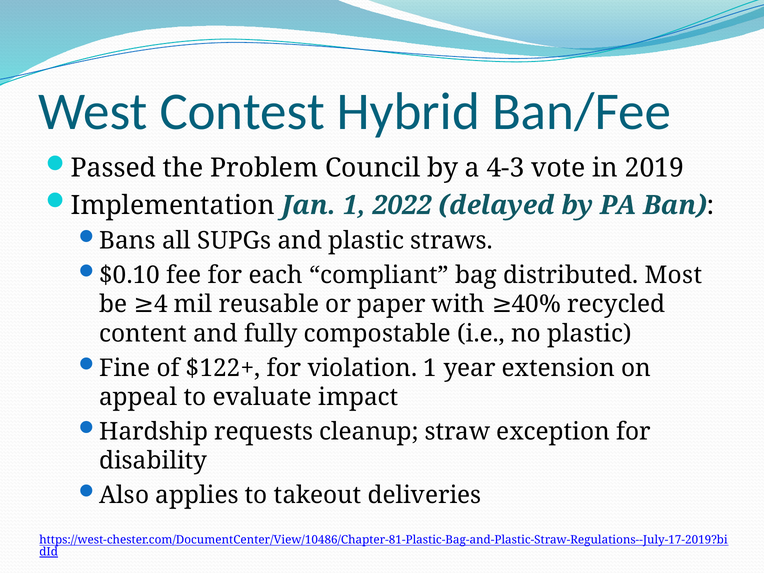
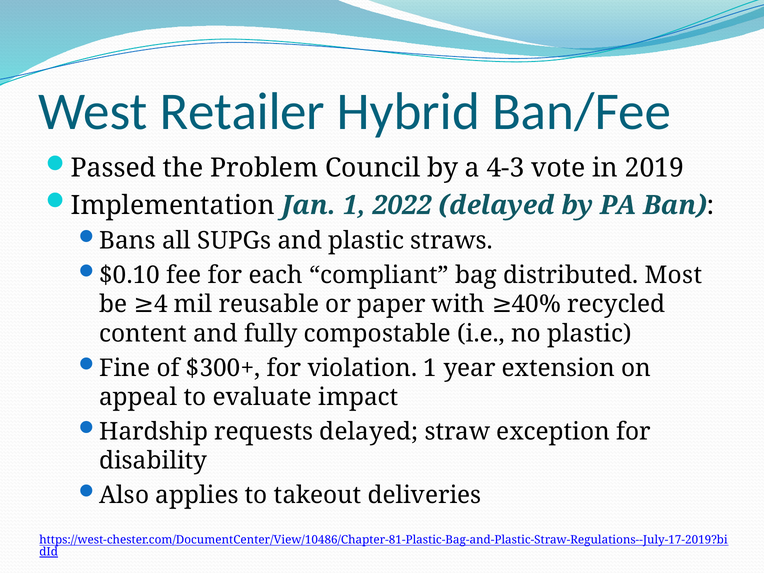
Contest: Contest -> Retailer (242, 112)
$122+: $122+ -> $300+ (223, 368)
requests cleanup: cleanup -> delayed (369, 432)
